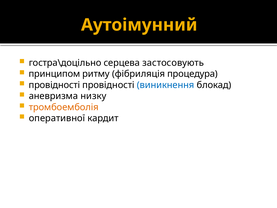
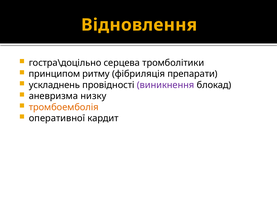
Аутоімунний: Аутоімунний -> Відновлення (139, 25)
застосовують: застосовують -> тромболітики (173, 63)
процедура: процедура -> препарати (192, 74)
провідності: провідності -> ускладнень (54, 85)
виникнення colour: blue -> purple (166, 85)
